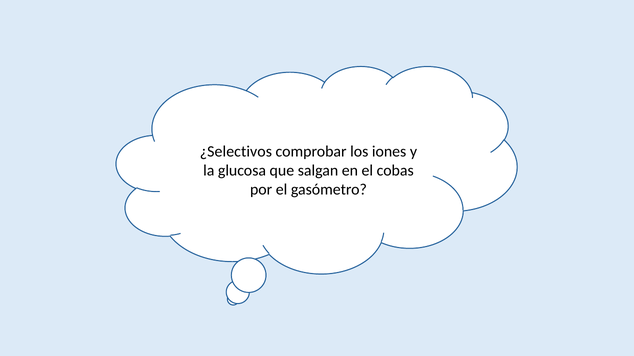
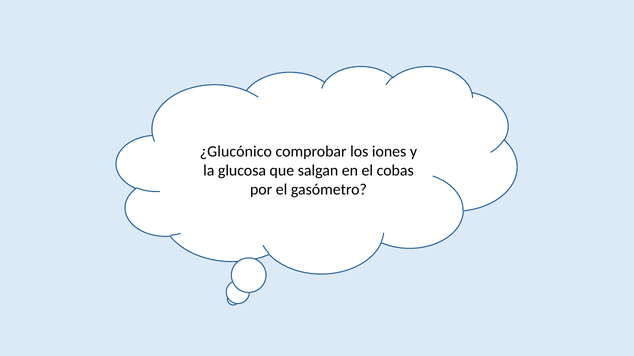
¿Selectivos: ¿Selectivos -> ¿Glucónico (236, 152)
